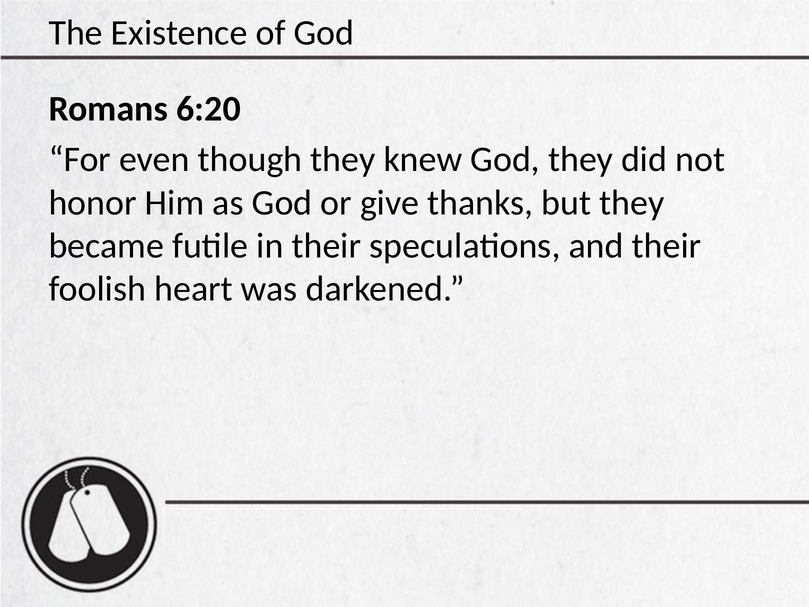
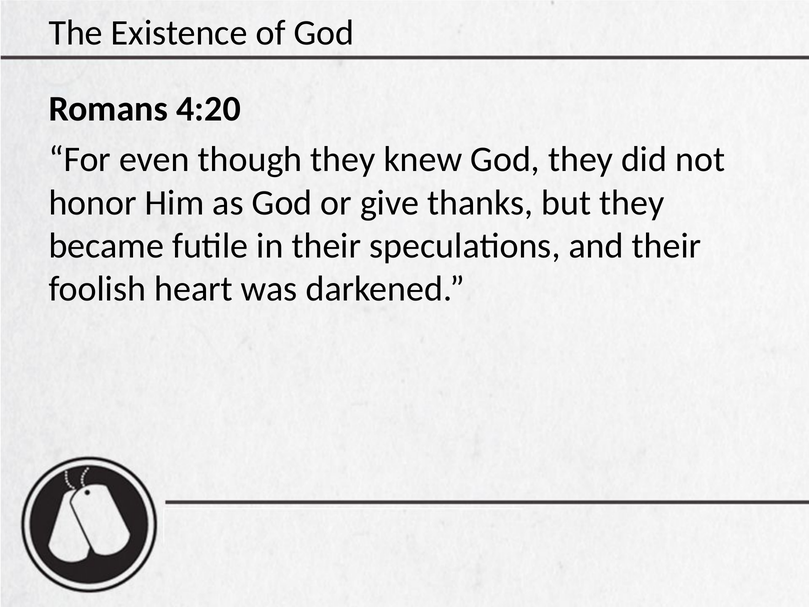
6:20: 6:20 -> 4:20 (208, 109)
